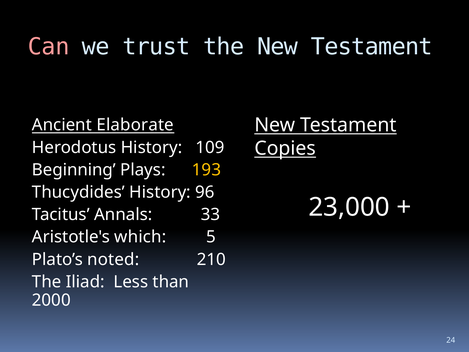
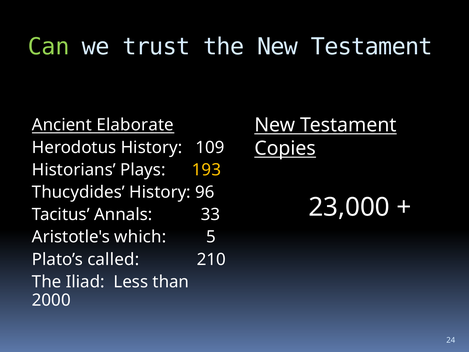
Can colour: pink -> light green (49, 47)
Beginning: Beginning -> Historians (74, 170)
noted: noted -> called (113, 259)
